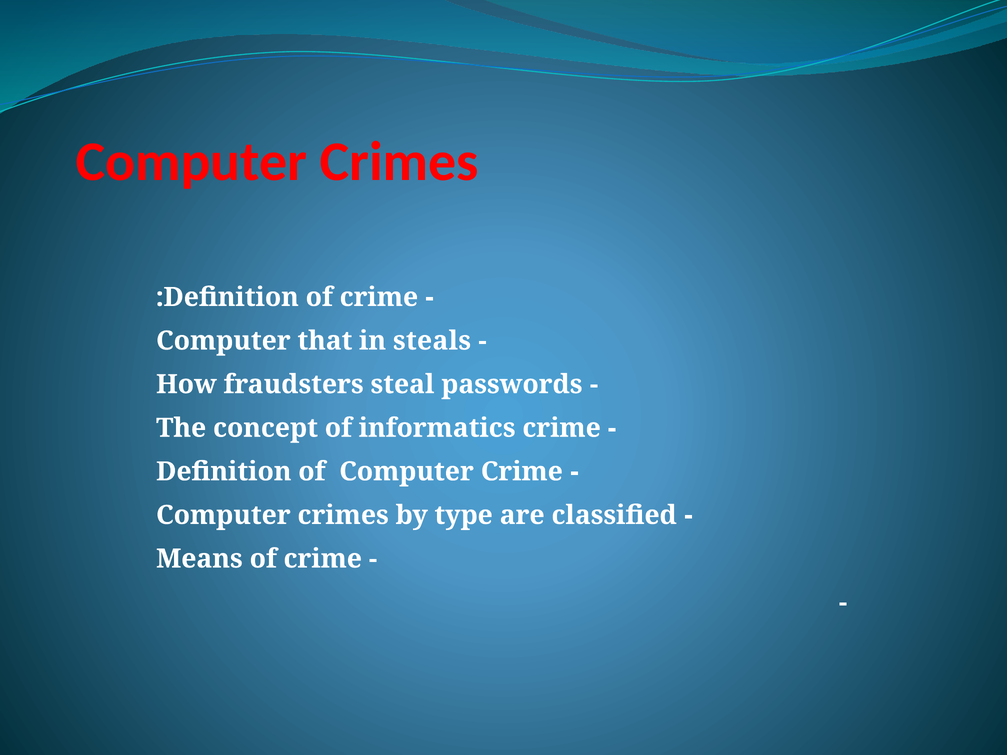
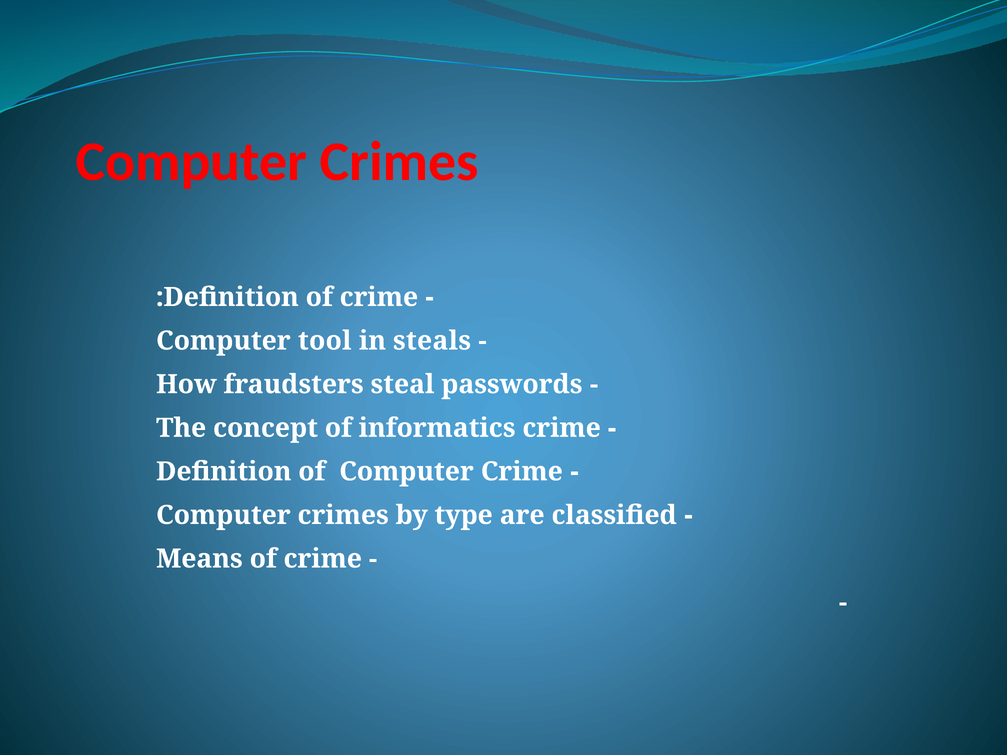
that: that -> tool (325, 341)
